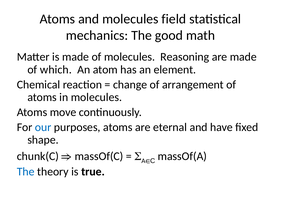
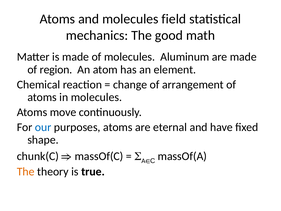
Reasoning: Reasoning -> Aluminum (185, 57)
which: which -> region (56, 69)
The colour: blue -> orange (26, 171)
